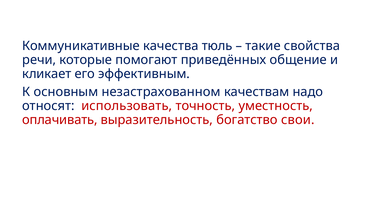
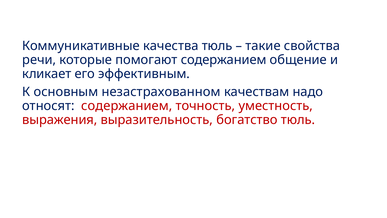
помогают приведённых: приведённых -> содержанием (224, 60)
относят использовать: использовать -> содержанием (127, 106)
оплачивать: оплачивать -> выражения (60, 120)
богатство свои: свои -> тюль (298, 120)
